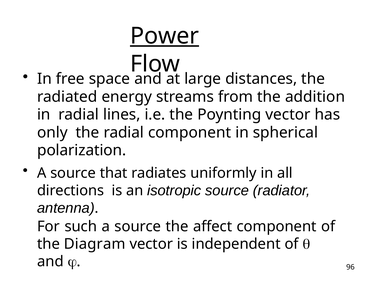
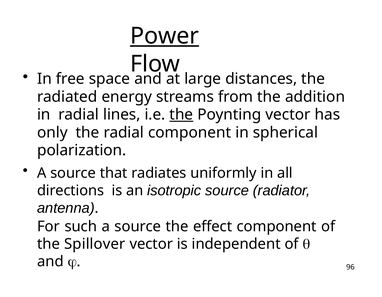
the underline: none -> present (181, 115)
affect: affect -> effect (213, 227)
Diagram: Diagram -> Spillover (95, 244)
